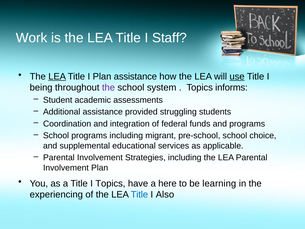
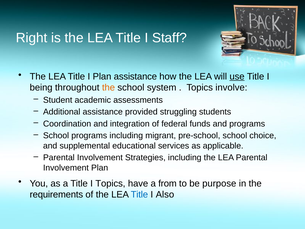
Work: Work -> Right (32, 38)
LEA underline: present -> none (57, 76)
the colour: purple -> orange (108, 88)
informs: informs -> involve (231, 88)
here: here -> from (167, 183)
learning: learning -> purpose (219, 183)
experiencing: experiencing -> requirements (56, 194)
